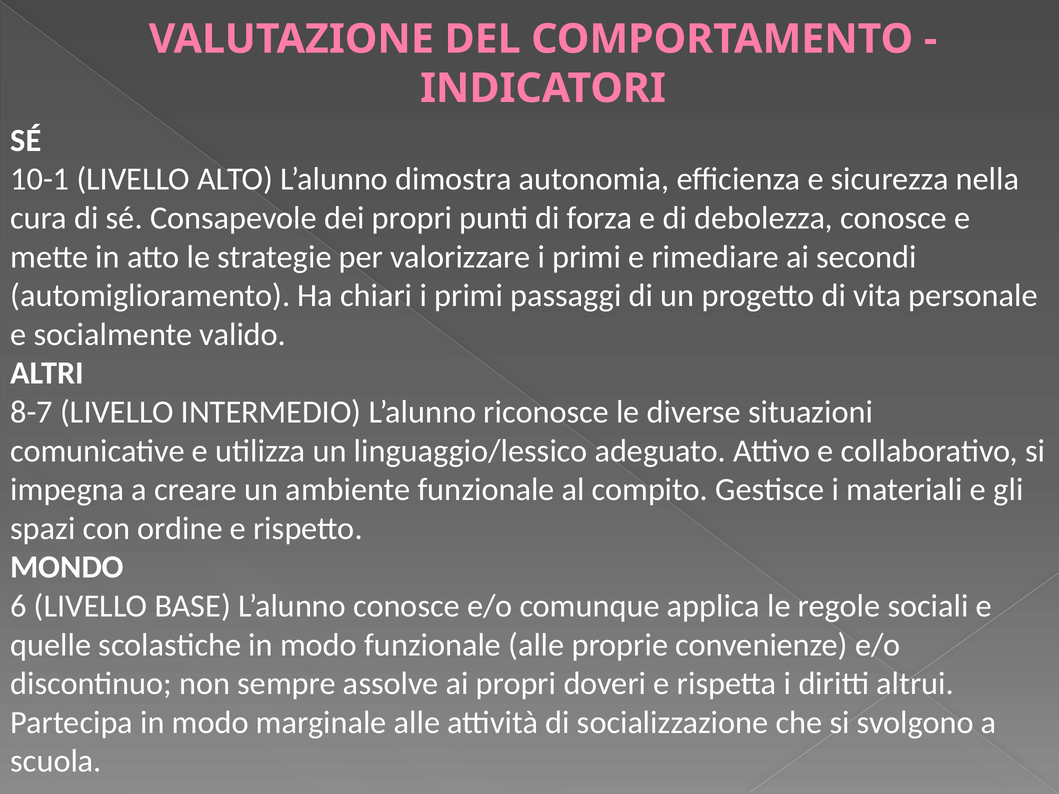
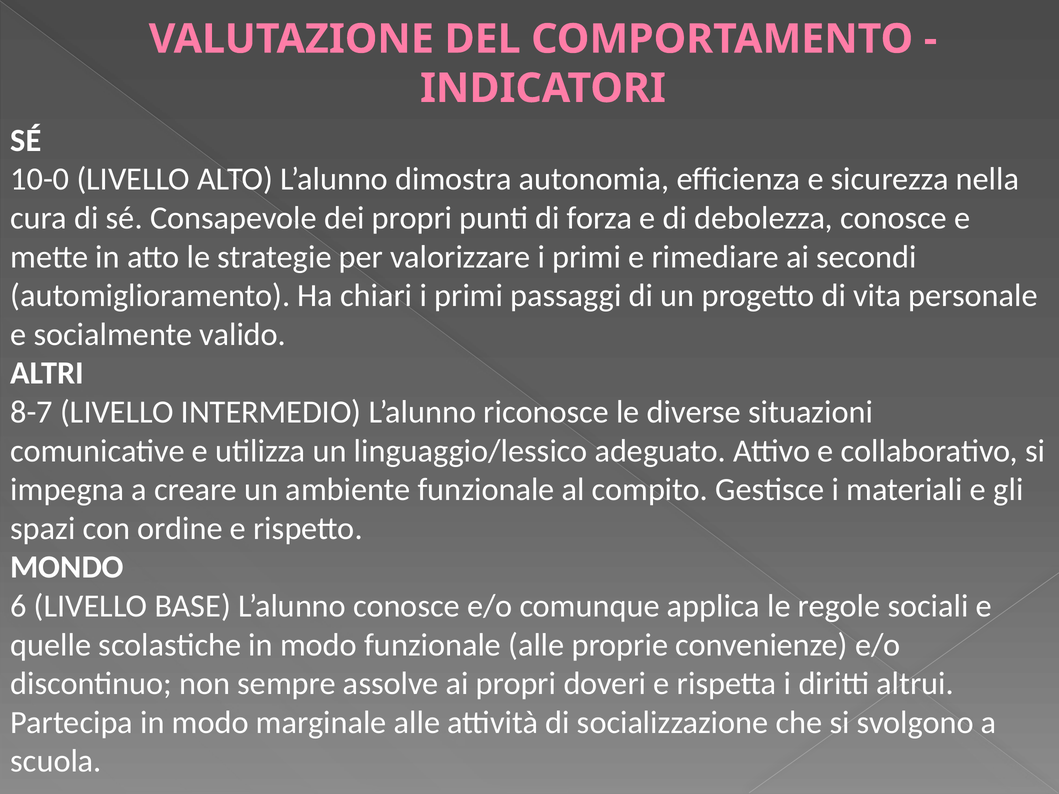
10-1: 10-1 -> 10-0 (40, 179)
